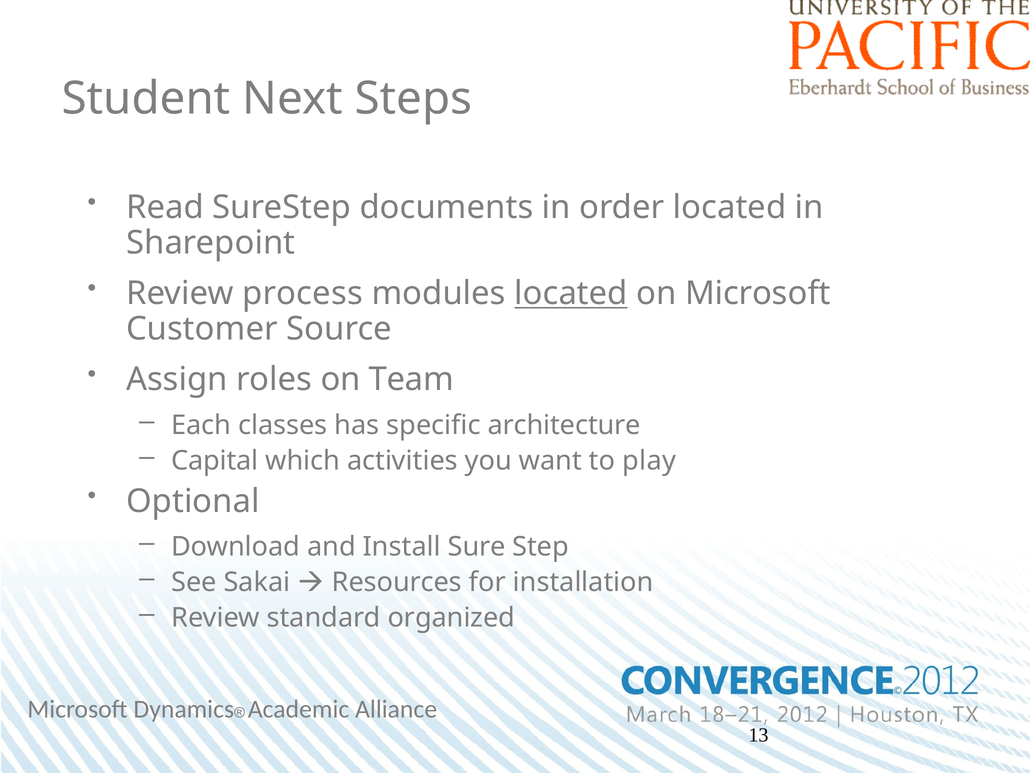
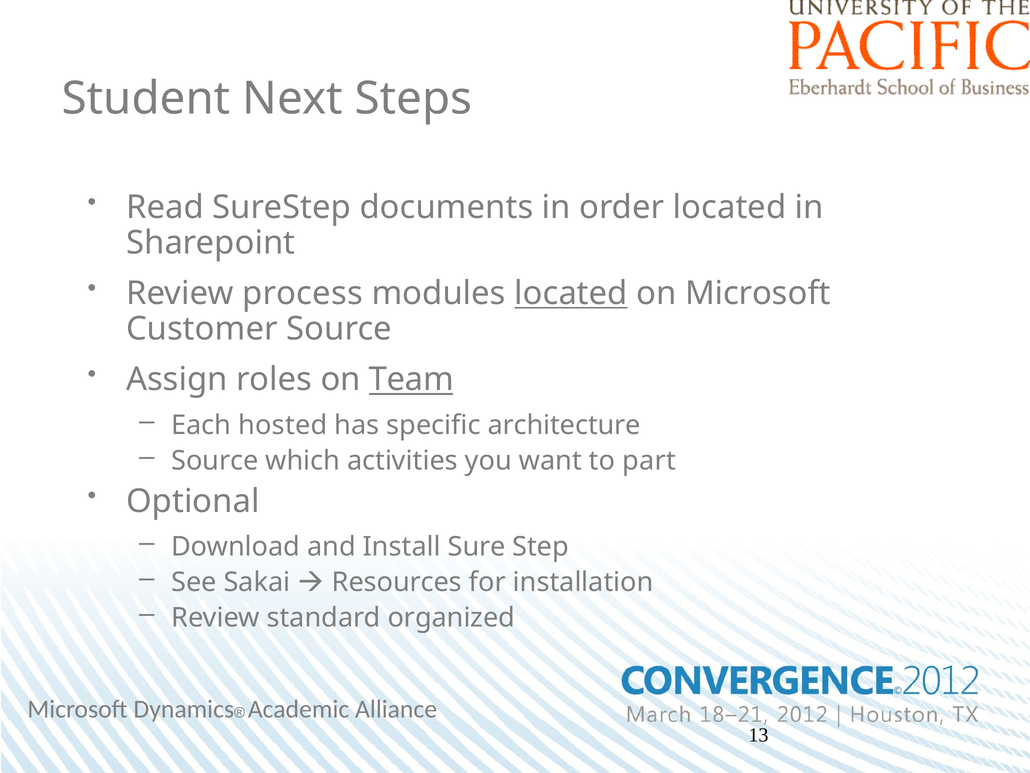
Team underline: none -> present (411, 379)
classes: classes -> hosted (283, 425)
Capital: Capital -> Source (215, 460)
play: play -> part (649, 460)
